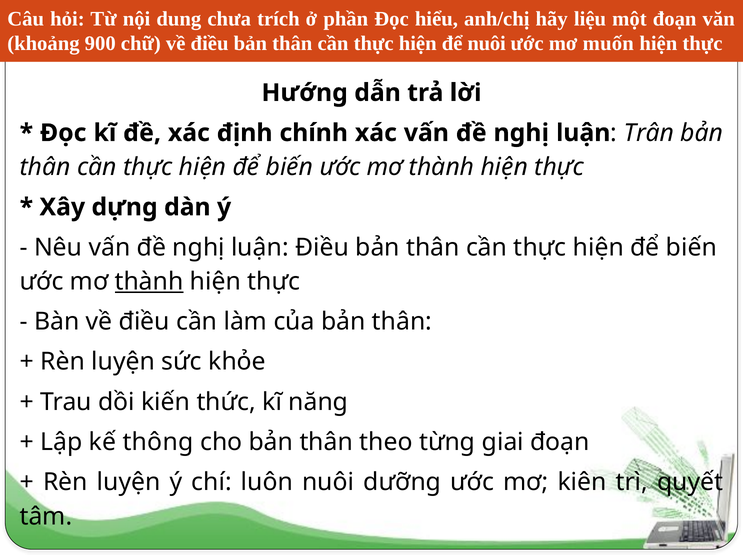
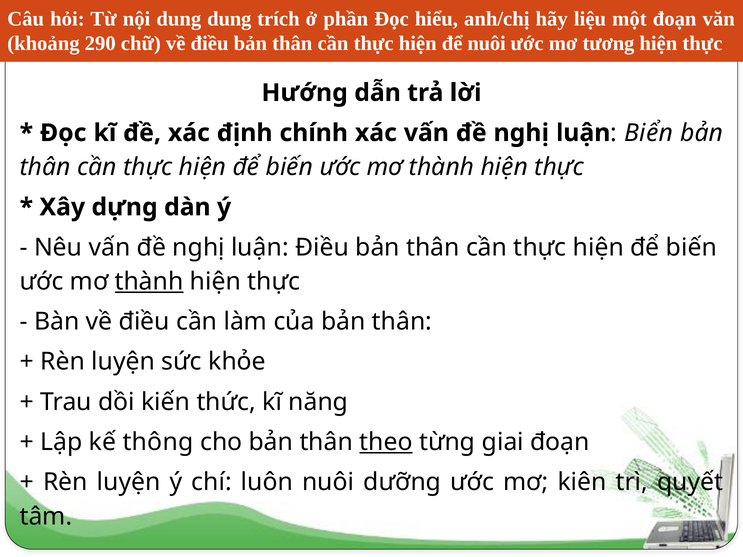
dung chưa: chưa -> dung (229, 19)
900: 900 -> 290 (100, 44)
muốn: muốn -> tương (608, 44)
Trân: Trân -> Biển (649, 133)
theo underline: none -> present (386, 442)
